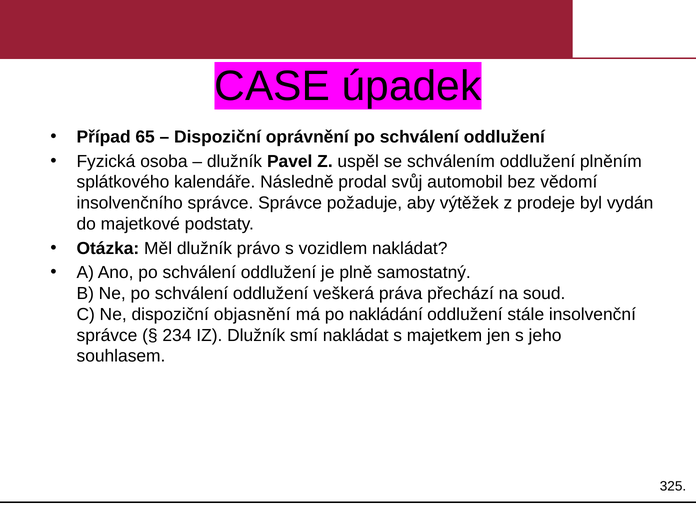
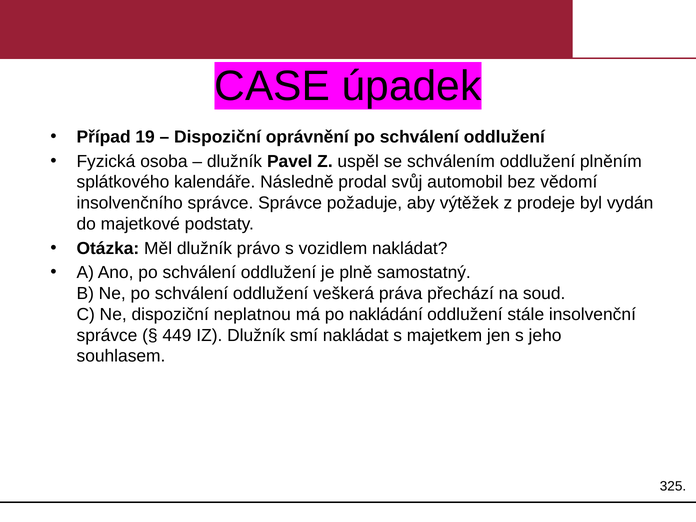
65: 65 -> 19 (145, 137)
objasnění: objasnění -> neplatnou (252, 314)
234: 234 -> 449 (177, 335)
